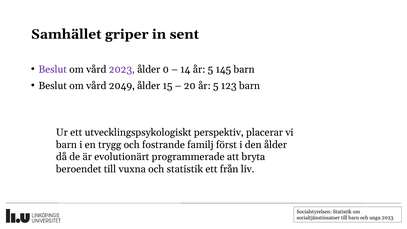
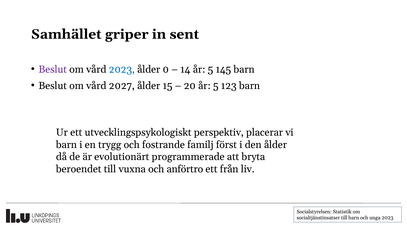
2023 colour: purple -> blue (122, 69)
2049: 2049 -> 2027 (122, 86)
och statistik: statistik -> anförtro (185, 169)
